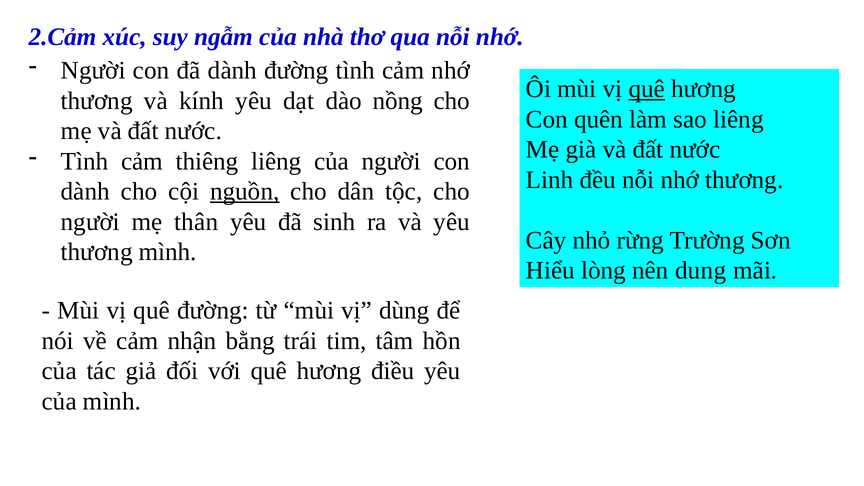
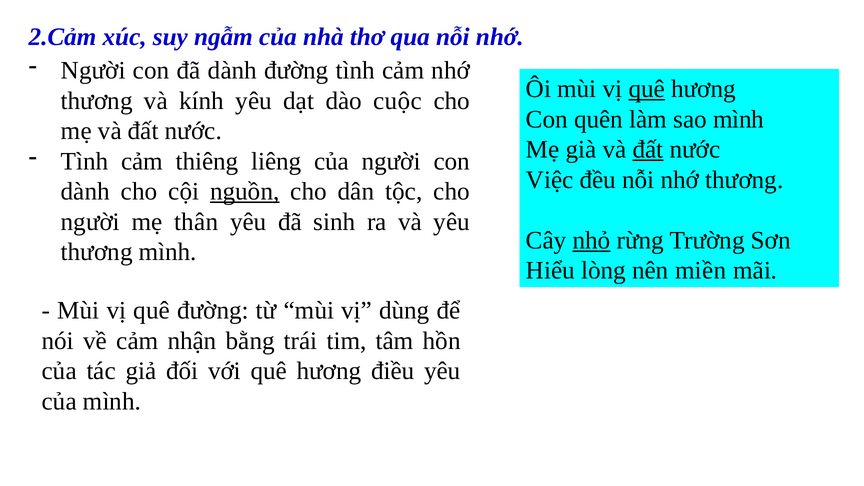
nồng: nồng -> cuộc (398, 101)
sao liêng: liêng -> mình (739, 119)
đất underline: none -> present (648, 149)
Linh: Linh -> Việc (550, 180)
nhỏ underline: none -> present (592, 240)
dung: dung -> miền (701, 271)
